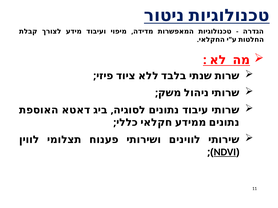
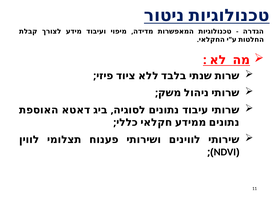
NDVI underline: present -> none (225, 152)
